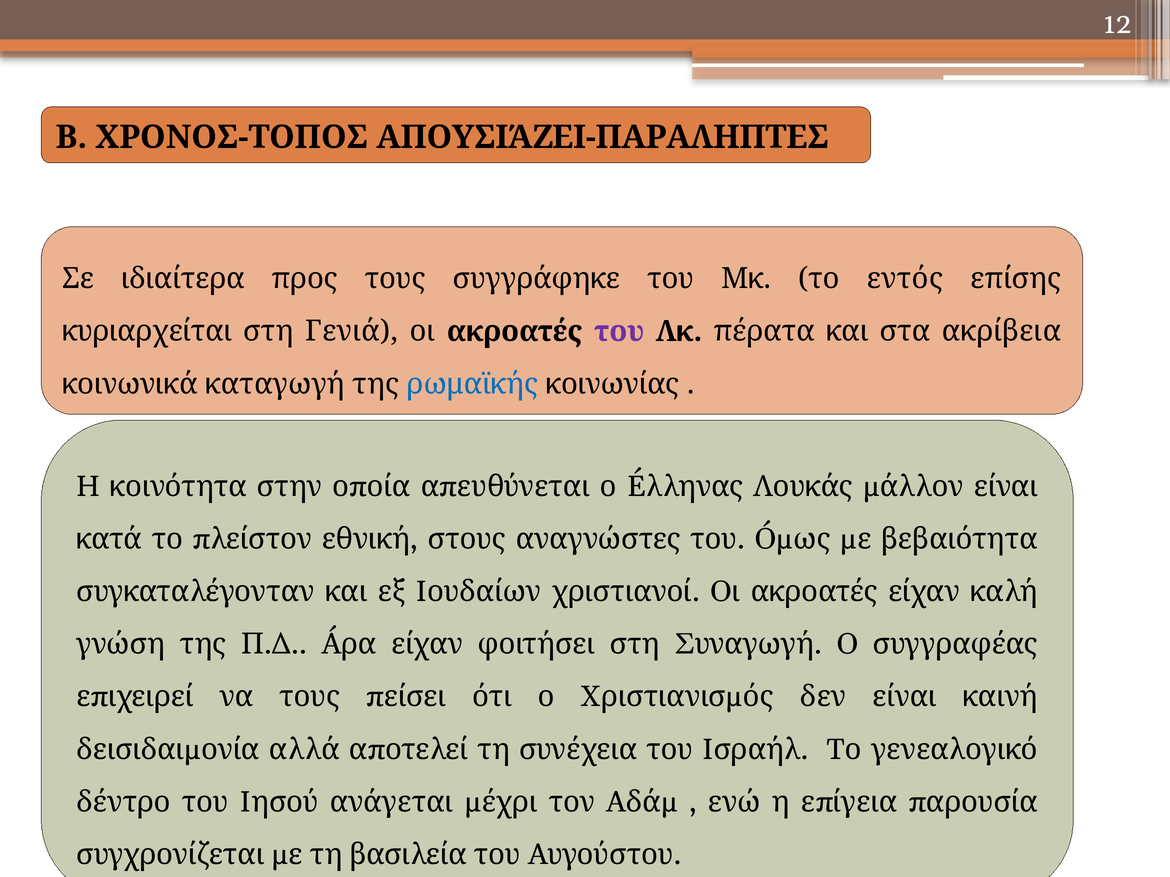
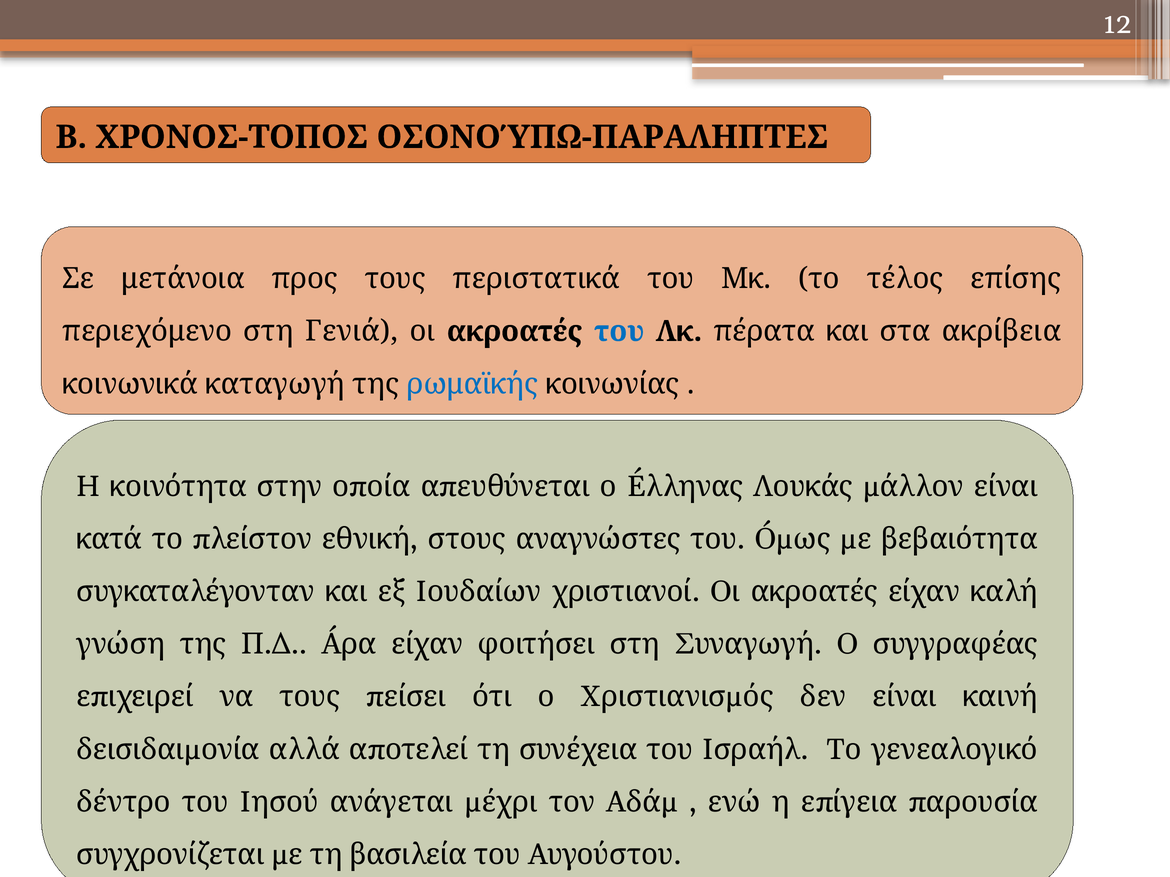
ΑΠΟΥΣΙΆΖΕΙ-ΠΑΡΑΛΗΠΤΕΣ: ΑΠΟΥΣΙΆΖΕΙ-ΠΑΡΑΛΗΠΤΕΣ -> ΟΣΟΝΟΎΠΩ-ΠΑΡΑΛΗΠΤΕΣ (602, 137)
ιδιαίτερα: ιδιαίτερα -> μετάνοια (183, 279)
συγγράφηκε: συγγράφηκε -> περιστατικά (537, 279)
εντός: εντός -> τέλος (905, 279)
κυριαρχείται: κυριαρχείται -> περιεχόμενο (147, 331)
του colour: purple -> blue (619, 331)
